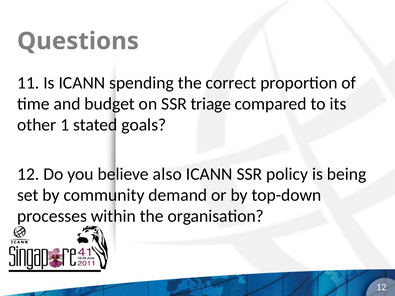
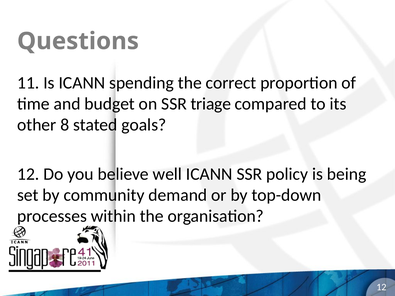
1: 1 -> 8 (65, 125)
also: also -> well (167, 174)
